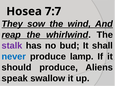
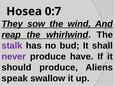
7:7: 7:7 -> 0:7 (53, 11)
never colour: blue -> purple (14, 57)
lamp: lamp -> have (82, 57)
